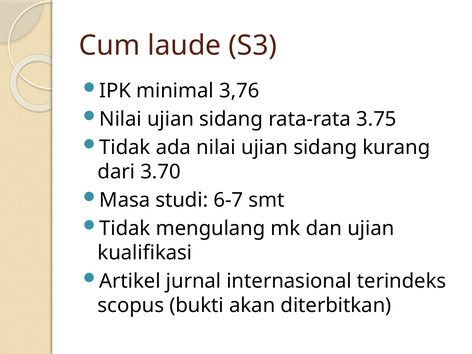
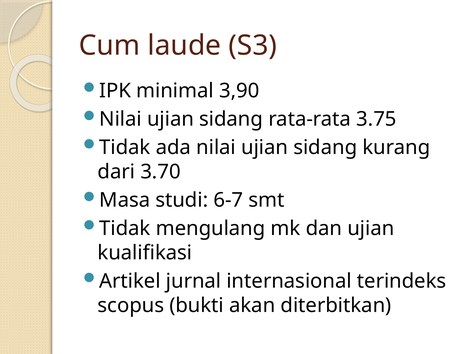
3,76: 3,76 -> 3,90 (239, 91)
